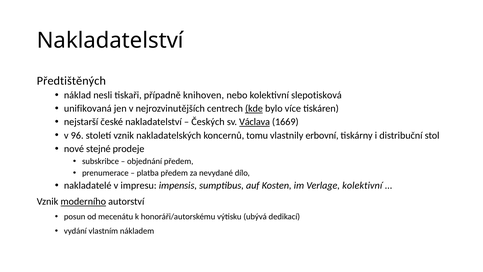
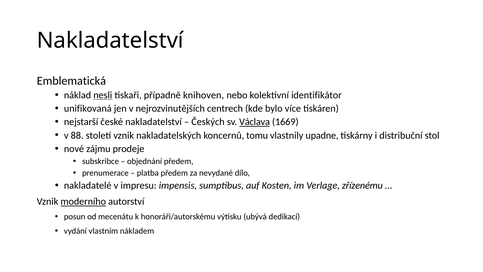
Předtištěných: Předtištěných -> Emblematická (71, 81)
nesli underline: none -> present (103, 95)
slepotisková: slepotisková -> identifikátor (316, 95)
kde underline: present -> none (254, 108)
96: 96 -> 88 (77, 135)
erbovní: erbovní -> upadne (322, 135)
stejné: stejné -> zájmu (98, 149)
Verlage kolektivní: kolektivní -> zřízenému (362, 185)
